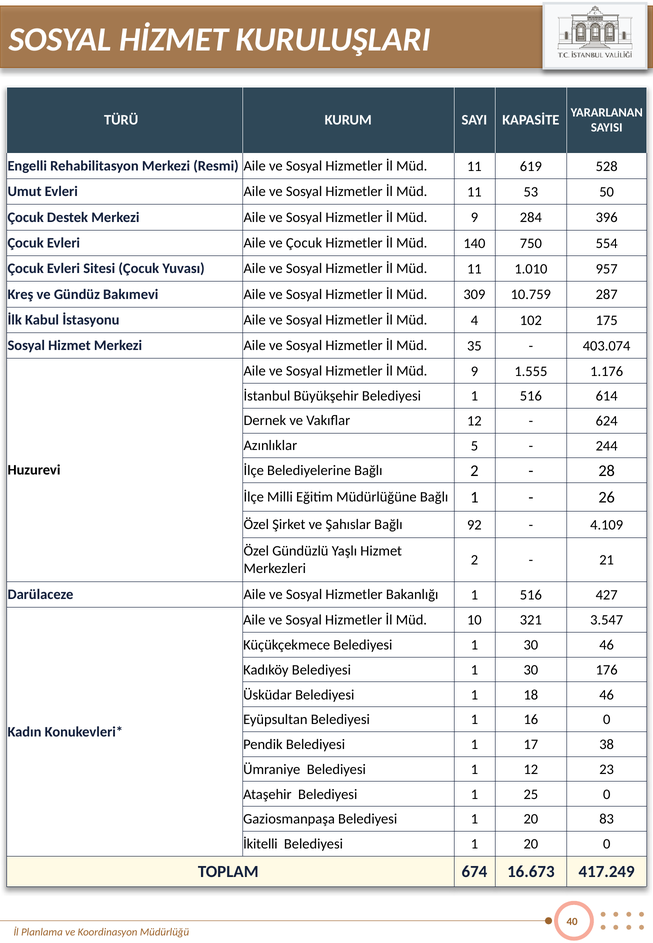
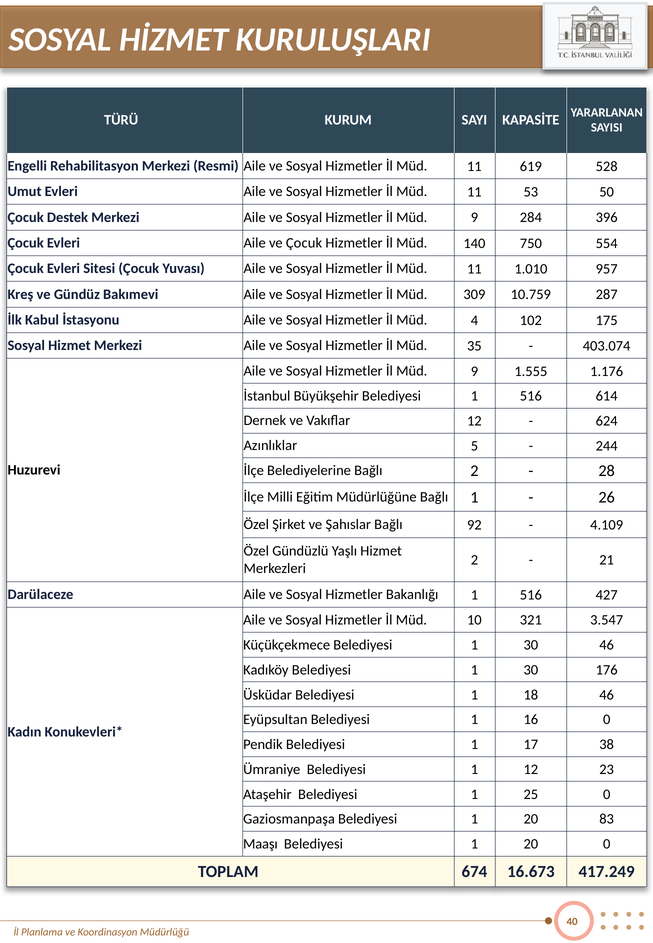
İkitelli: İkitelli -> Maaşı (260, 844)
